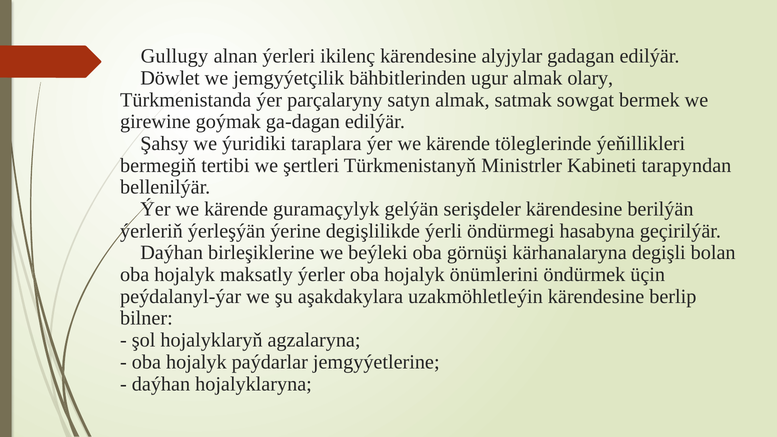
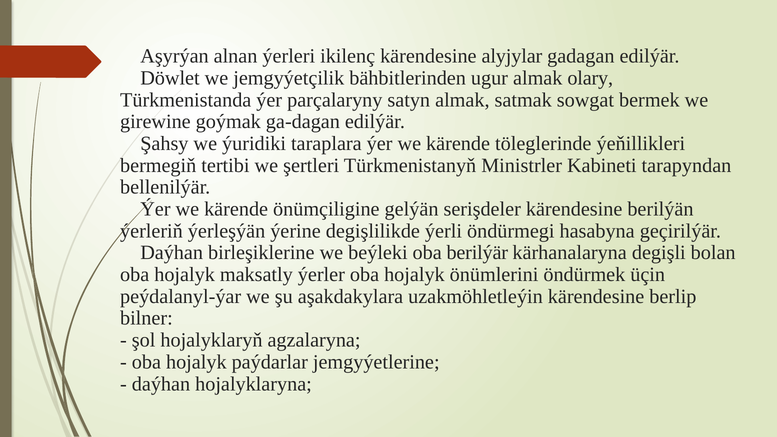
Gullugy: Gullugy -> Aşyrýan (175, 56)
guramaçylyk: guramaçylyk -> önümçiligine (326, 209)
görnüşi: görnüşi -> berilýär (477, 253)
